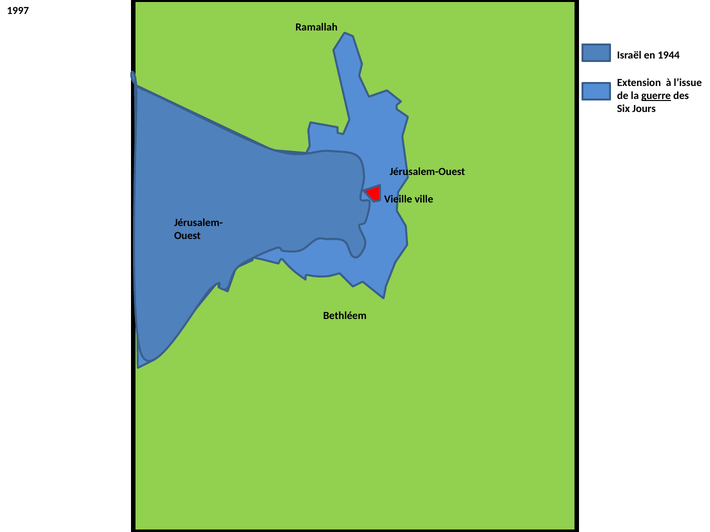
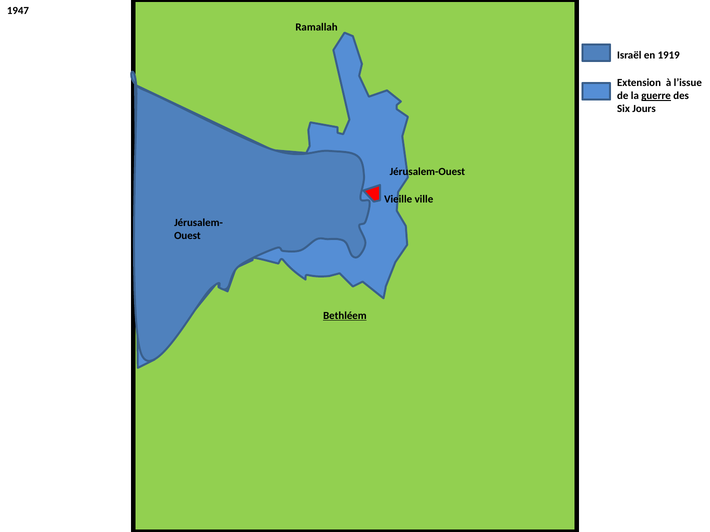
1997: 1997 -> 1947 (18, 11)
1944: 1944 -> 1919 (669, 55)
Bethléem underline: none -> present (345, 316)
